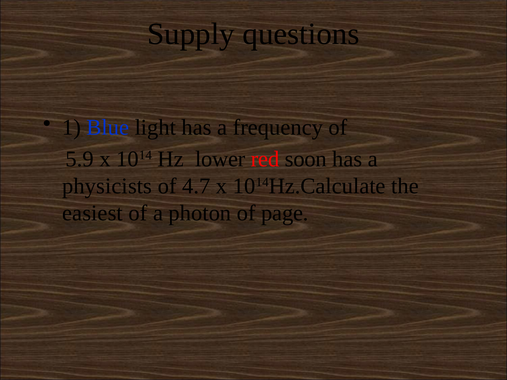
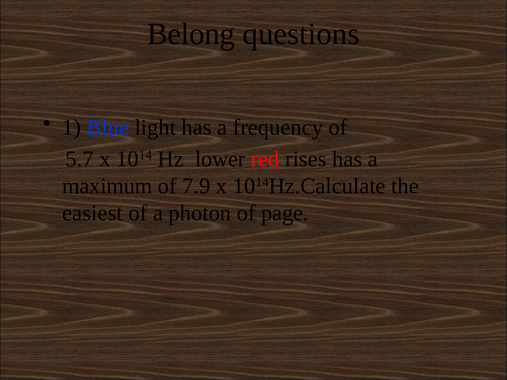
Supply: Supply -> Belong (191, 34)
5.9: 5.9 -> 5.7 (80, 159)
soon: soon -> rises (306, 159)
physicists: physicists -> maximum (107, 186)
4.7: 4.7 -> 7.9 (196, 186)
